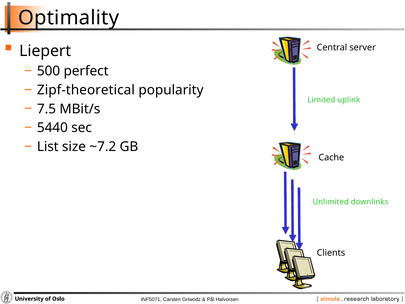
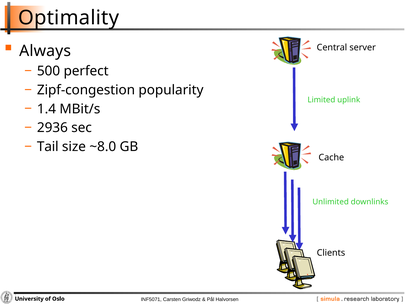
Liepert: Liepert -> Always (45, 51)
Zipf-theoretical: Zipf-theoretical -> Zipf-congestion (86, 90)
7.5: 7.5 -> 1.4 (46, 109)
5440: 5440 -> 2936 (52, 128)
List: List -> Tail (48, 147)
~7.2: ~7.2 -> ~8.0 (103, 147)
